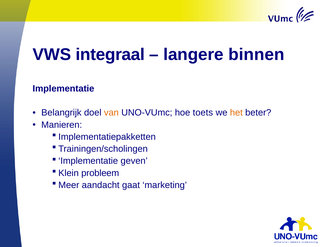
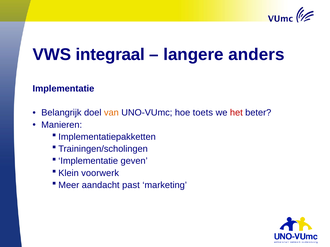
binnen: binnen -> anders (256, 55)
het colour: orange -> red (236, 113)
probleem: probleem -> voorwerk (100, 173)
gaat: gaat -> past (131, 185)
